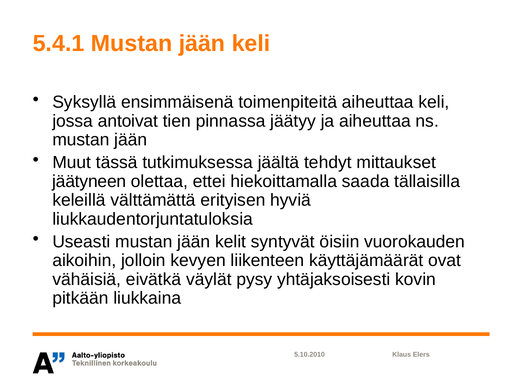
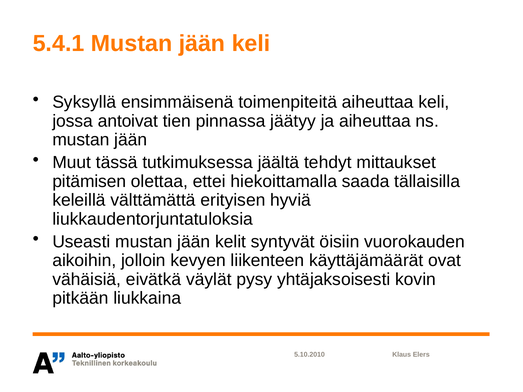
jäätyneen: jäätyneen -> pitämisen (89, 181)
